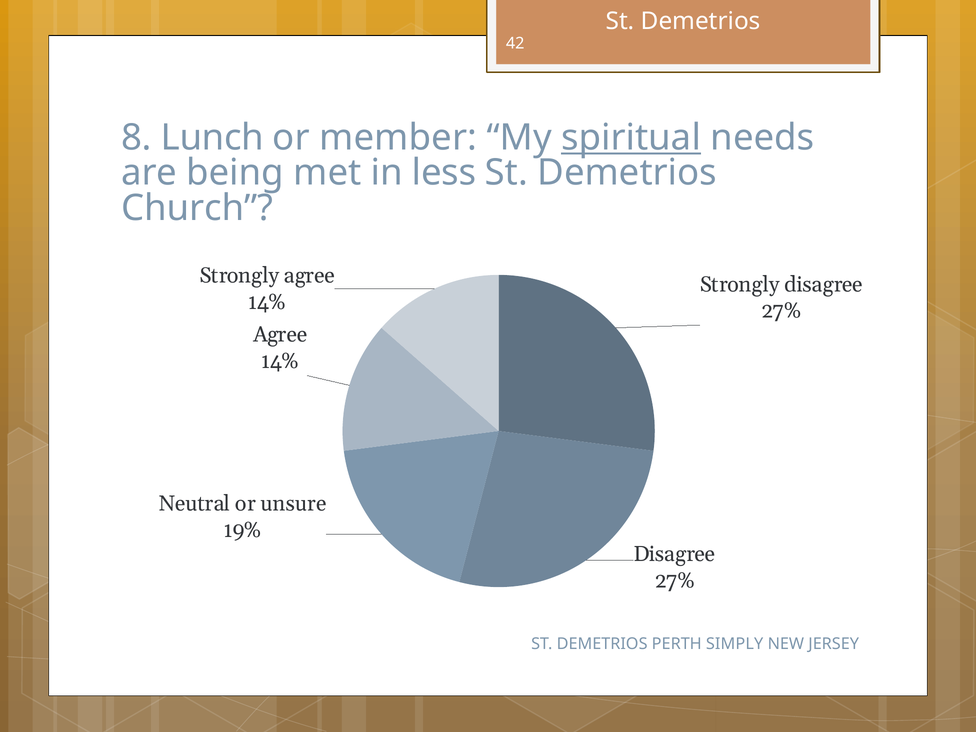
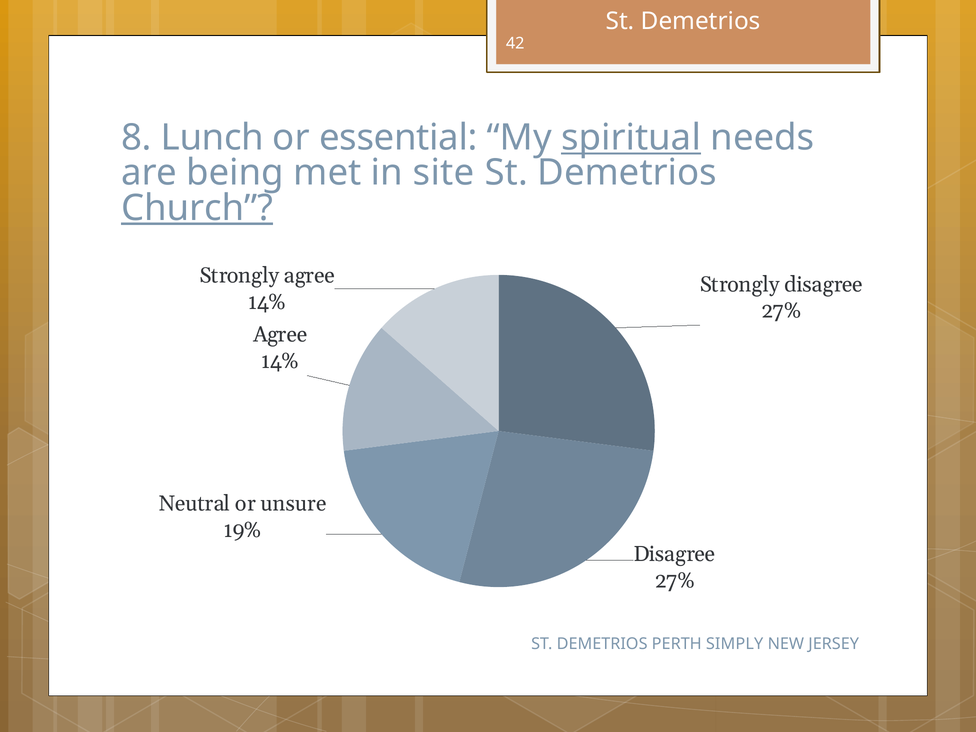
member: member -> essential (398, 138)
less: less -> site (444, 173)
Church underline: none -> present (197, 208)
